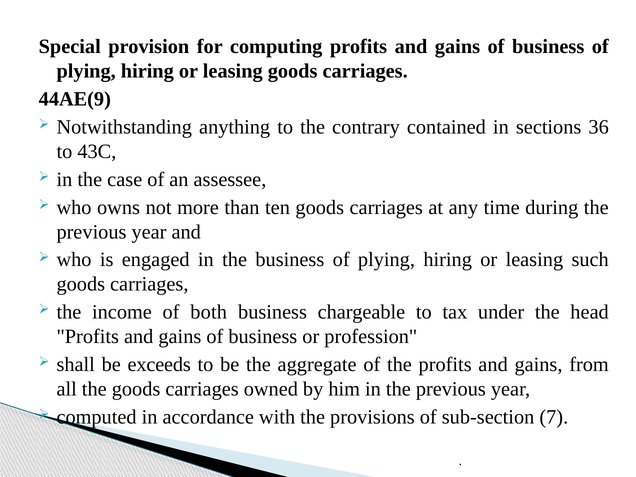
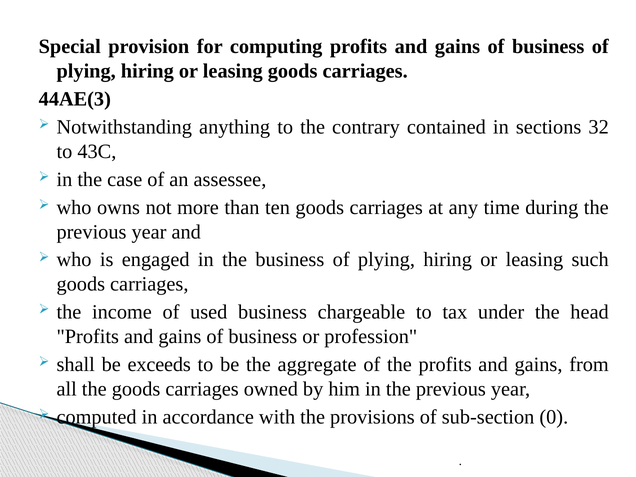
44AE(9: 44AE(9 -> 44AE(3 (75, 99)
36: 36 -> 32 (599, 127)
both: both -> used (209, 312)
7: 7 -> 0 (554, 417)
